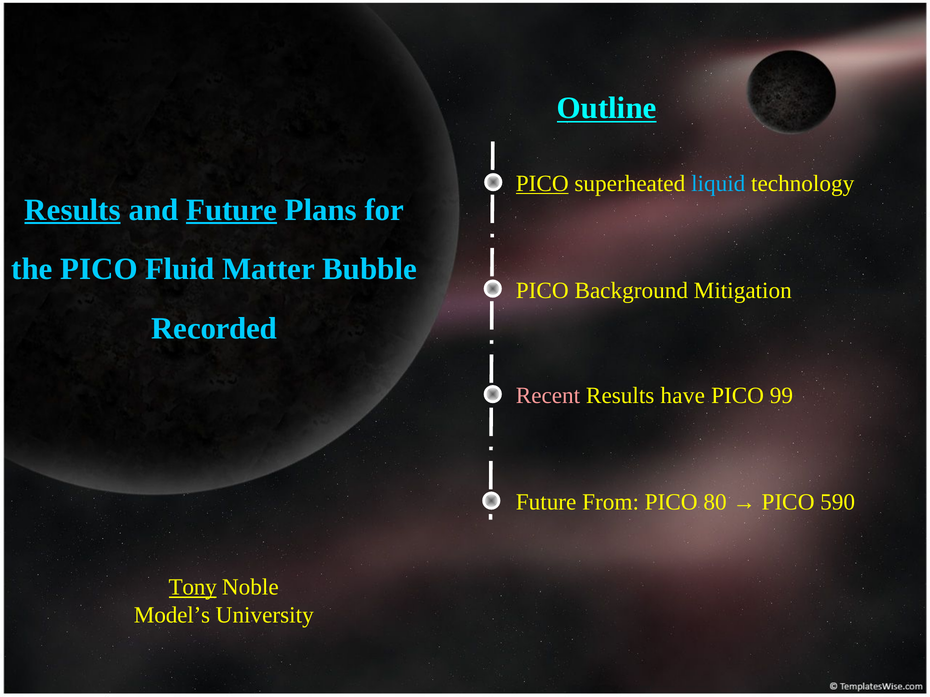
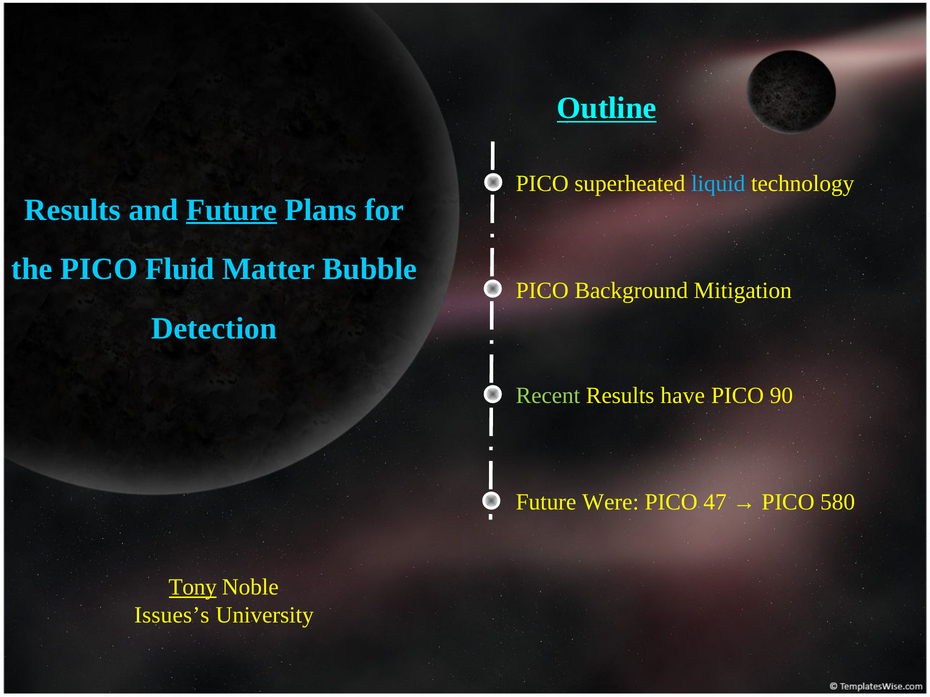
PICO underline: present -> none (542, 184)
Results underline: present -> none (73, 210)
Recorded: Recorded -> Detection (214, 329)
Recent colour: pink -> light green (548, 396)
99: 99 -> 90 (781, 396)
From: From -> Were (611, 503)
80: 80 -> 47 (715, 503)
590: 590 -> 580 (838, 503)
Model’s: Model’s -> Issues’s (172, 615)
